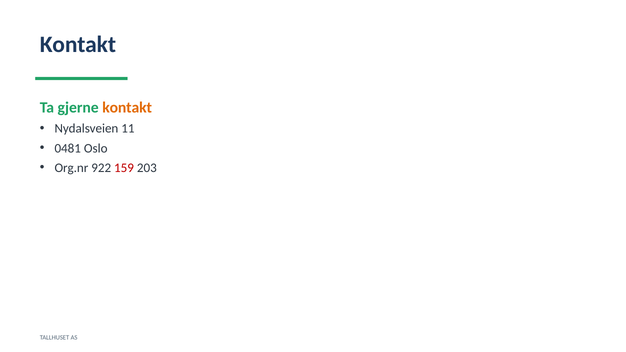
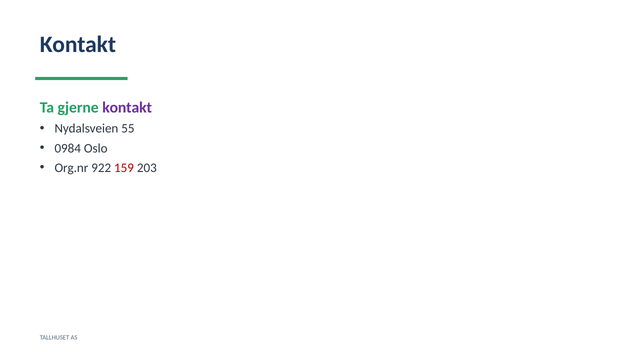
kontakt colour: orange -> purple (127, 108)
11: 11 -> 55 (128, 129)
0481: 0481 -> 0984 (68, 148)
